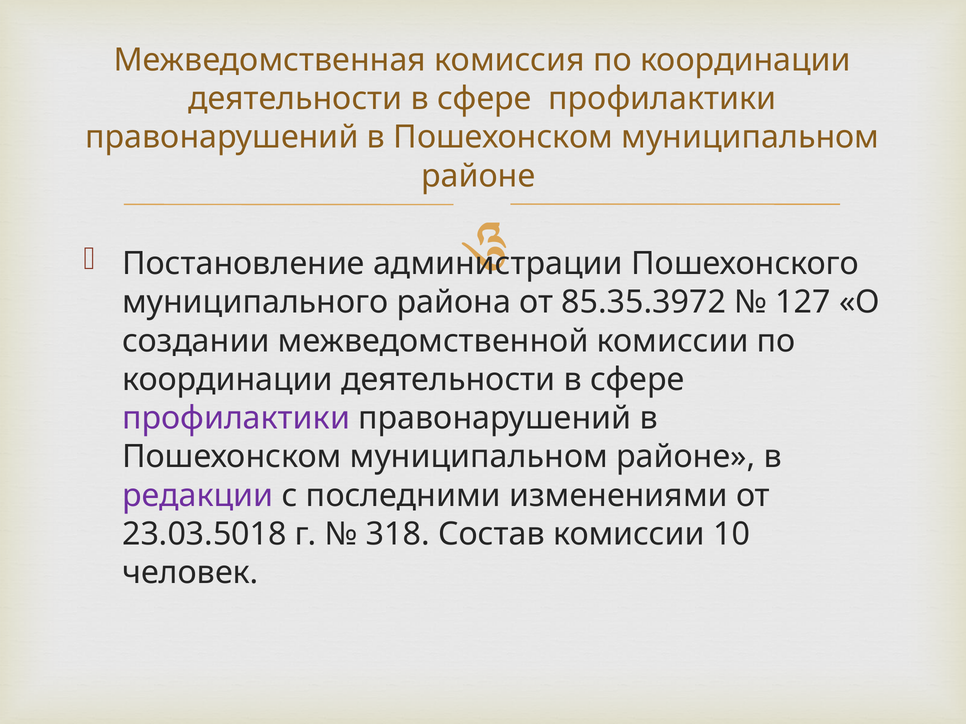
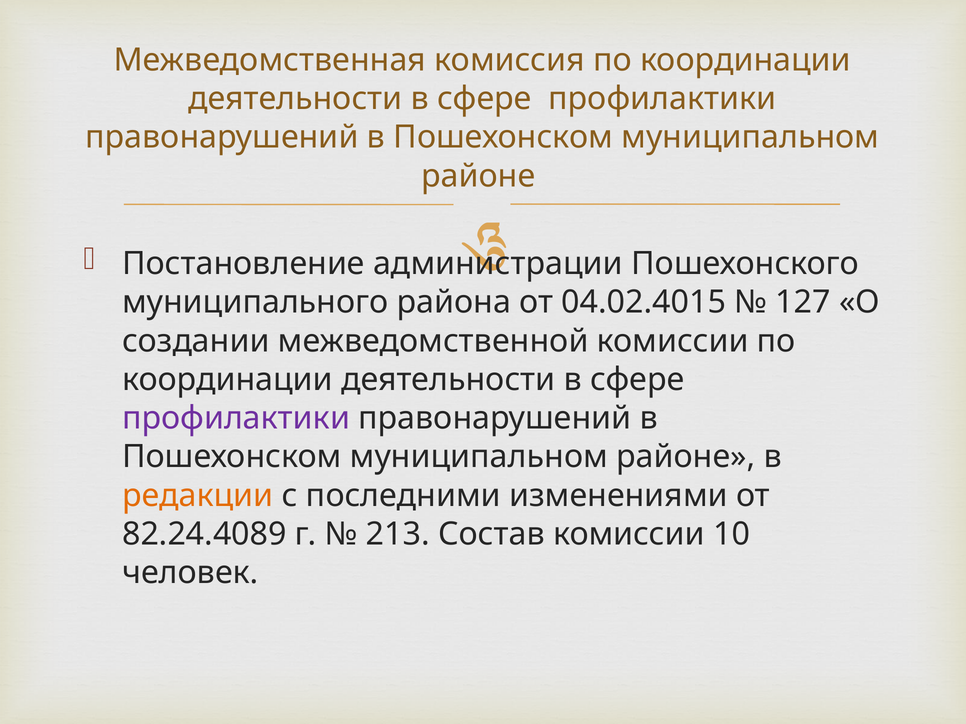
85.35.3972: 85.35.3972 -> 04.02.4015 (644, 303)
редакции colour: purple -> orange (198, 496)
23.03.5018: 23.03.5018 -> 82.24.4089 (204, 534)
318: 318 -> 213 (398, 534)
